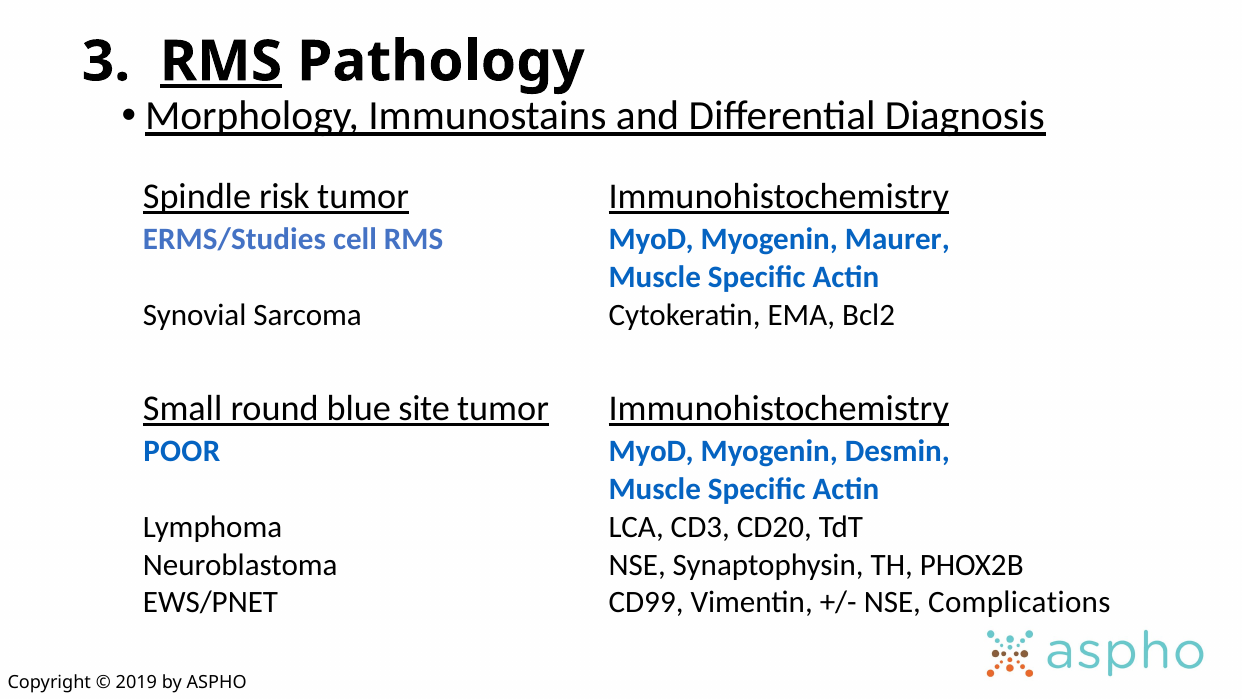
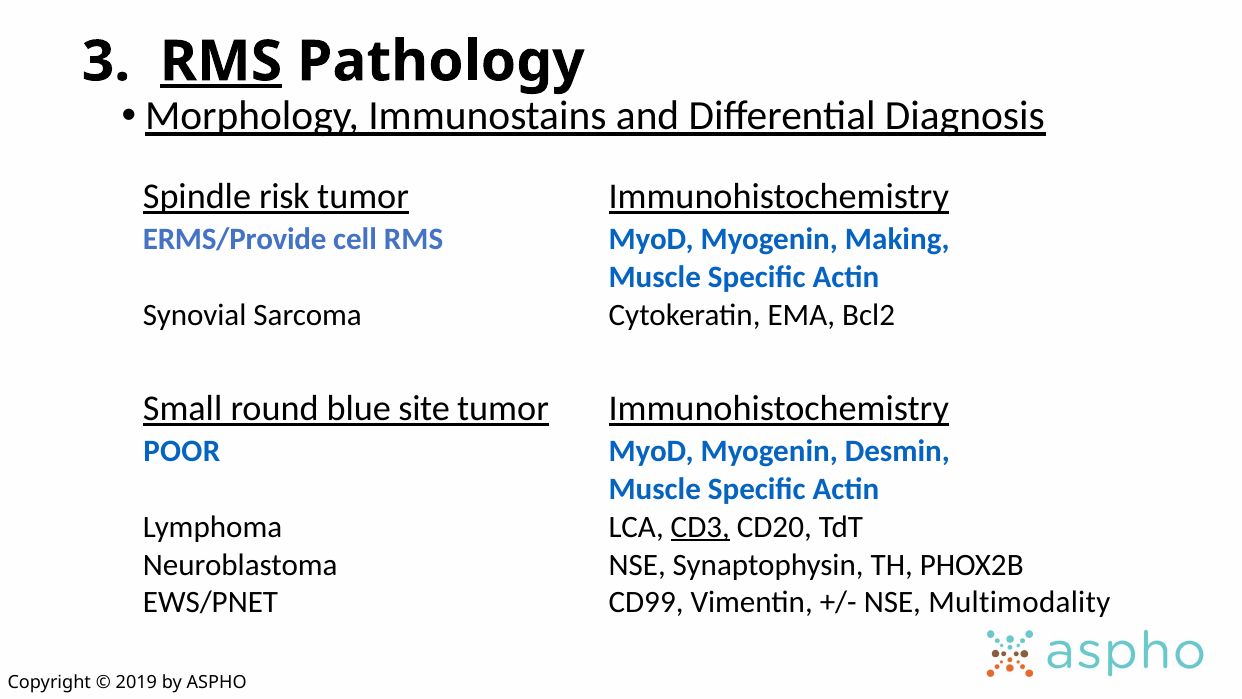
ERMS/Studies: ERMS/Studies -> ERMS/Provide (235, 239)
Maurer: Maurer -> Making (897, 239)
CD3 underline: none -> present (700, 527)
Complications: Complications -> Multimodality (1019, 602)
